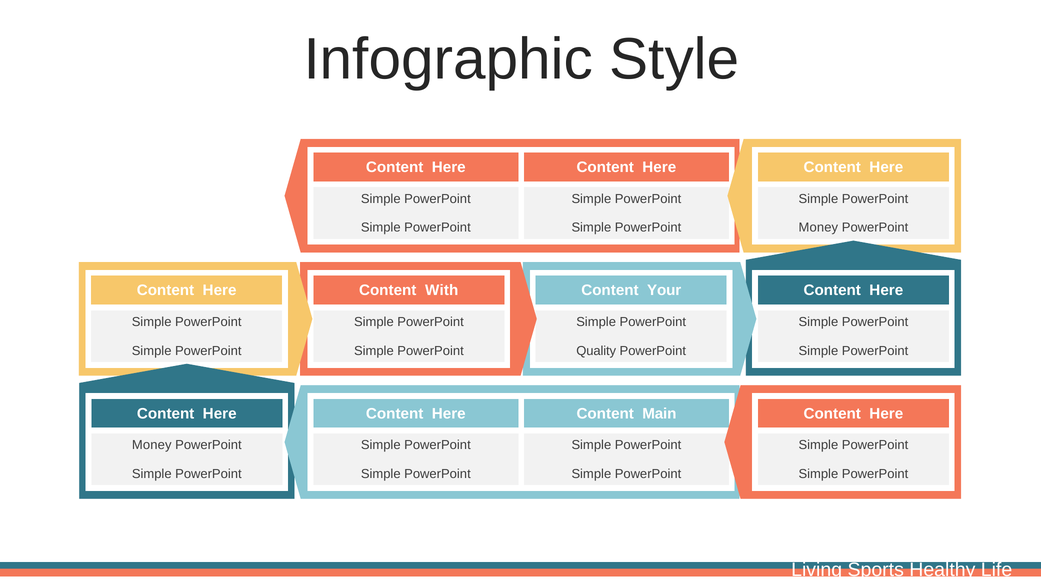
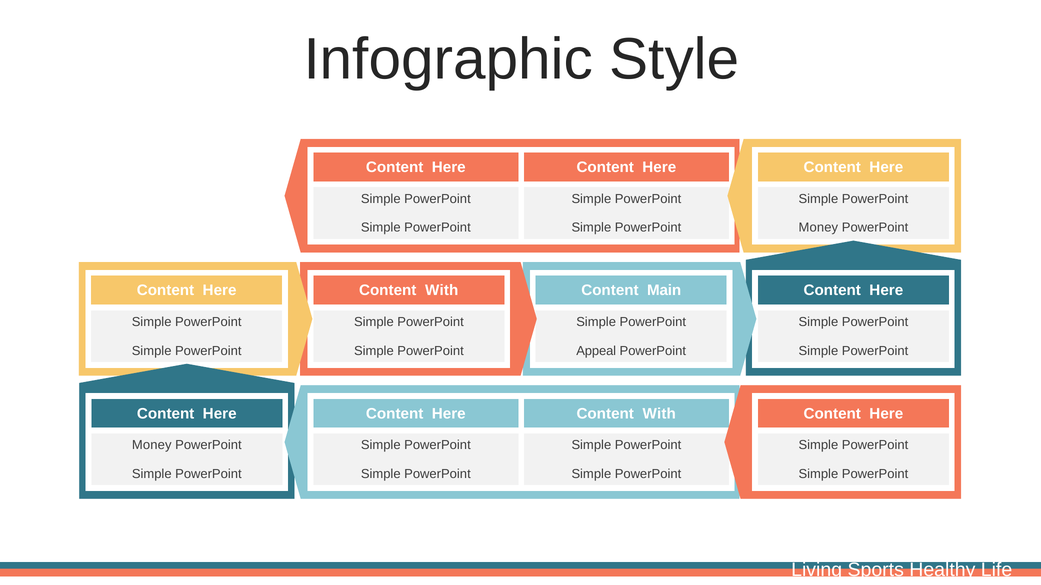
Your: Your -> Main (664, 291)
Quality: Quality -> Appeal (596, 351)
Here Content Main: Main -> With (659, 414)
